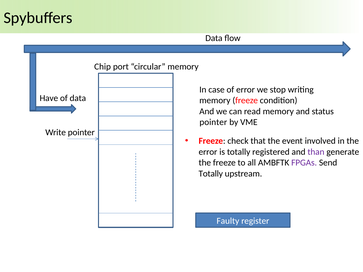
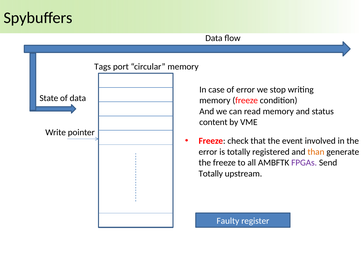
Chip: Chip -> Tags (103, 67)
Have: Have -> State (49, 98)
pointer: pointer -> content (213, 122)
than colour: purple -> orange (316, 152)
